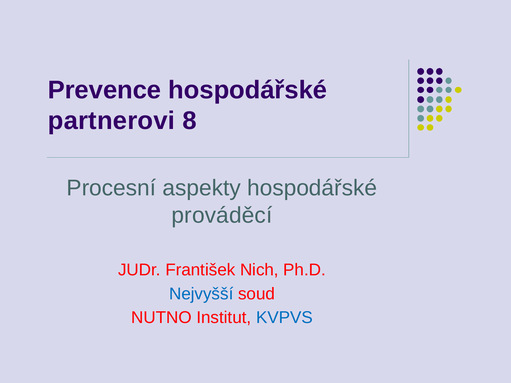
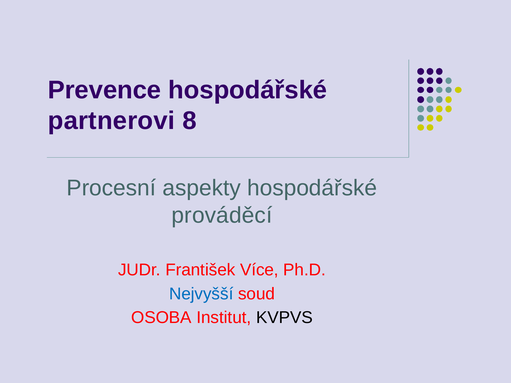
Nich: Nich -> Více (259, 270)
NUTNO: NUTNO -> OSOBA (161, 318)
KVPVS colour: blue -> black (284, 318)
